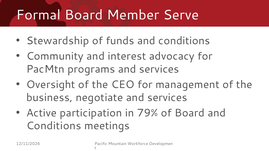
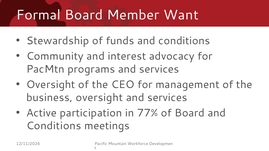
Serve: Serve -> Want (181, 15)
business negotiate: negotiate -> oversight (99, 98)
79%: 79% -> 77% (147, 113)
